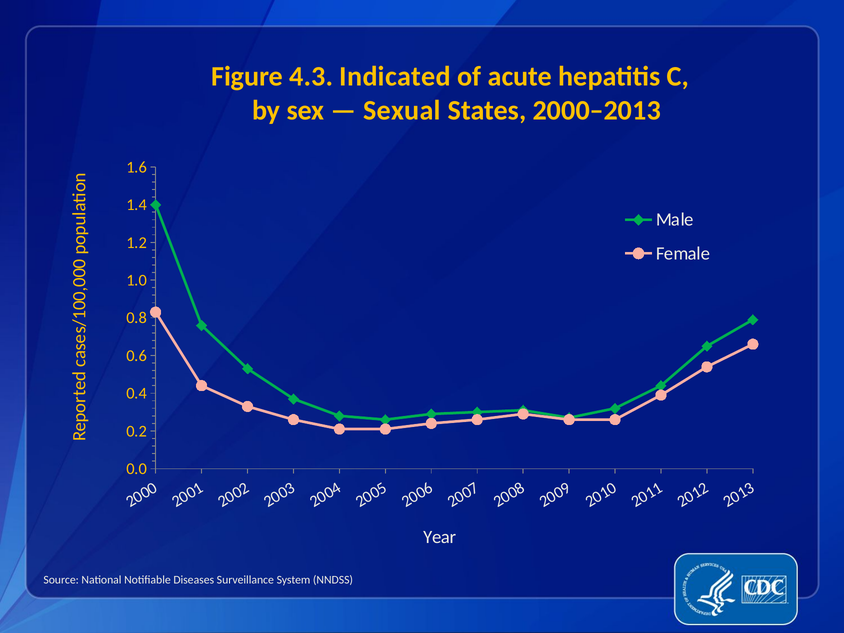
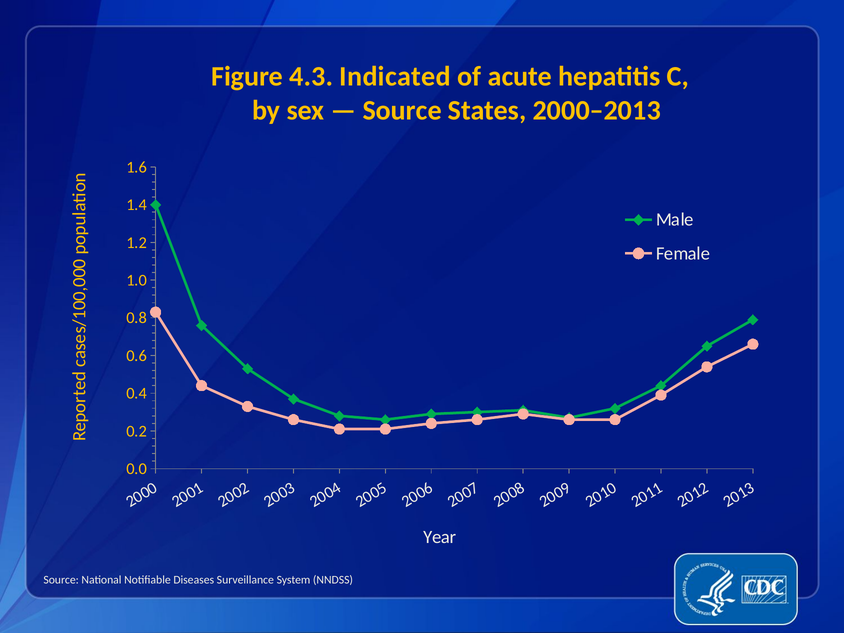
Sexual: Sexual -> Source (402, 110)
